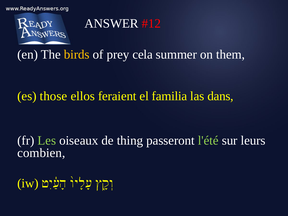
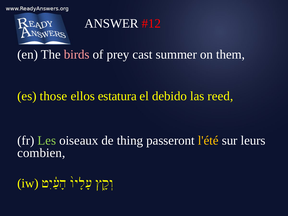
birds colour: yellow -> pink (77, 54)
cela: cela -> cast (143, 54)
feraient: feraient -> estatura (117, 96)
familia: familia -> debido (169, 96)
dans: dans -> reed (220, 96)
l'été colour: light green -> yellow (208, 141)
